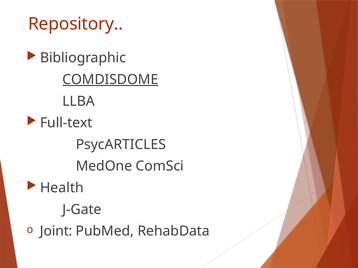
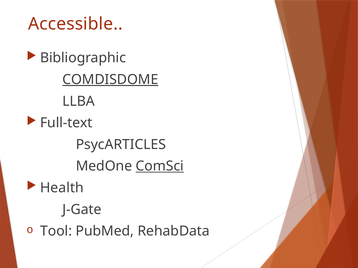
Repository: Repository -> Accessible (75, 24)
ComSci underline: none -> present (160, 166)
Joint: Joint -> Tool (56, 232)
